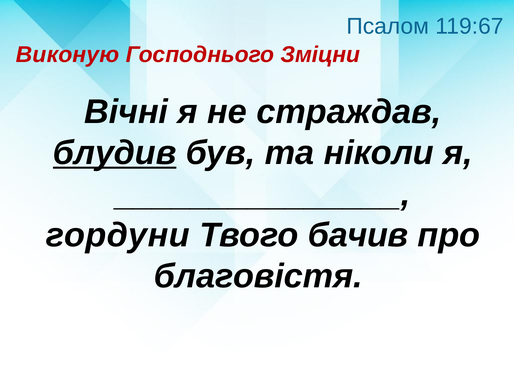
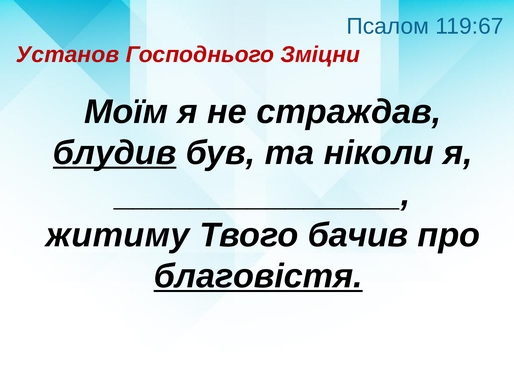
Виконую: Виконую -> Установ (68, 55)
Вічні: Вічні -> Моїм (126, 112)
гордуни: гордуни -> житиму (118, 235)
благовістя underline: none -> present (258, 277)
